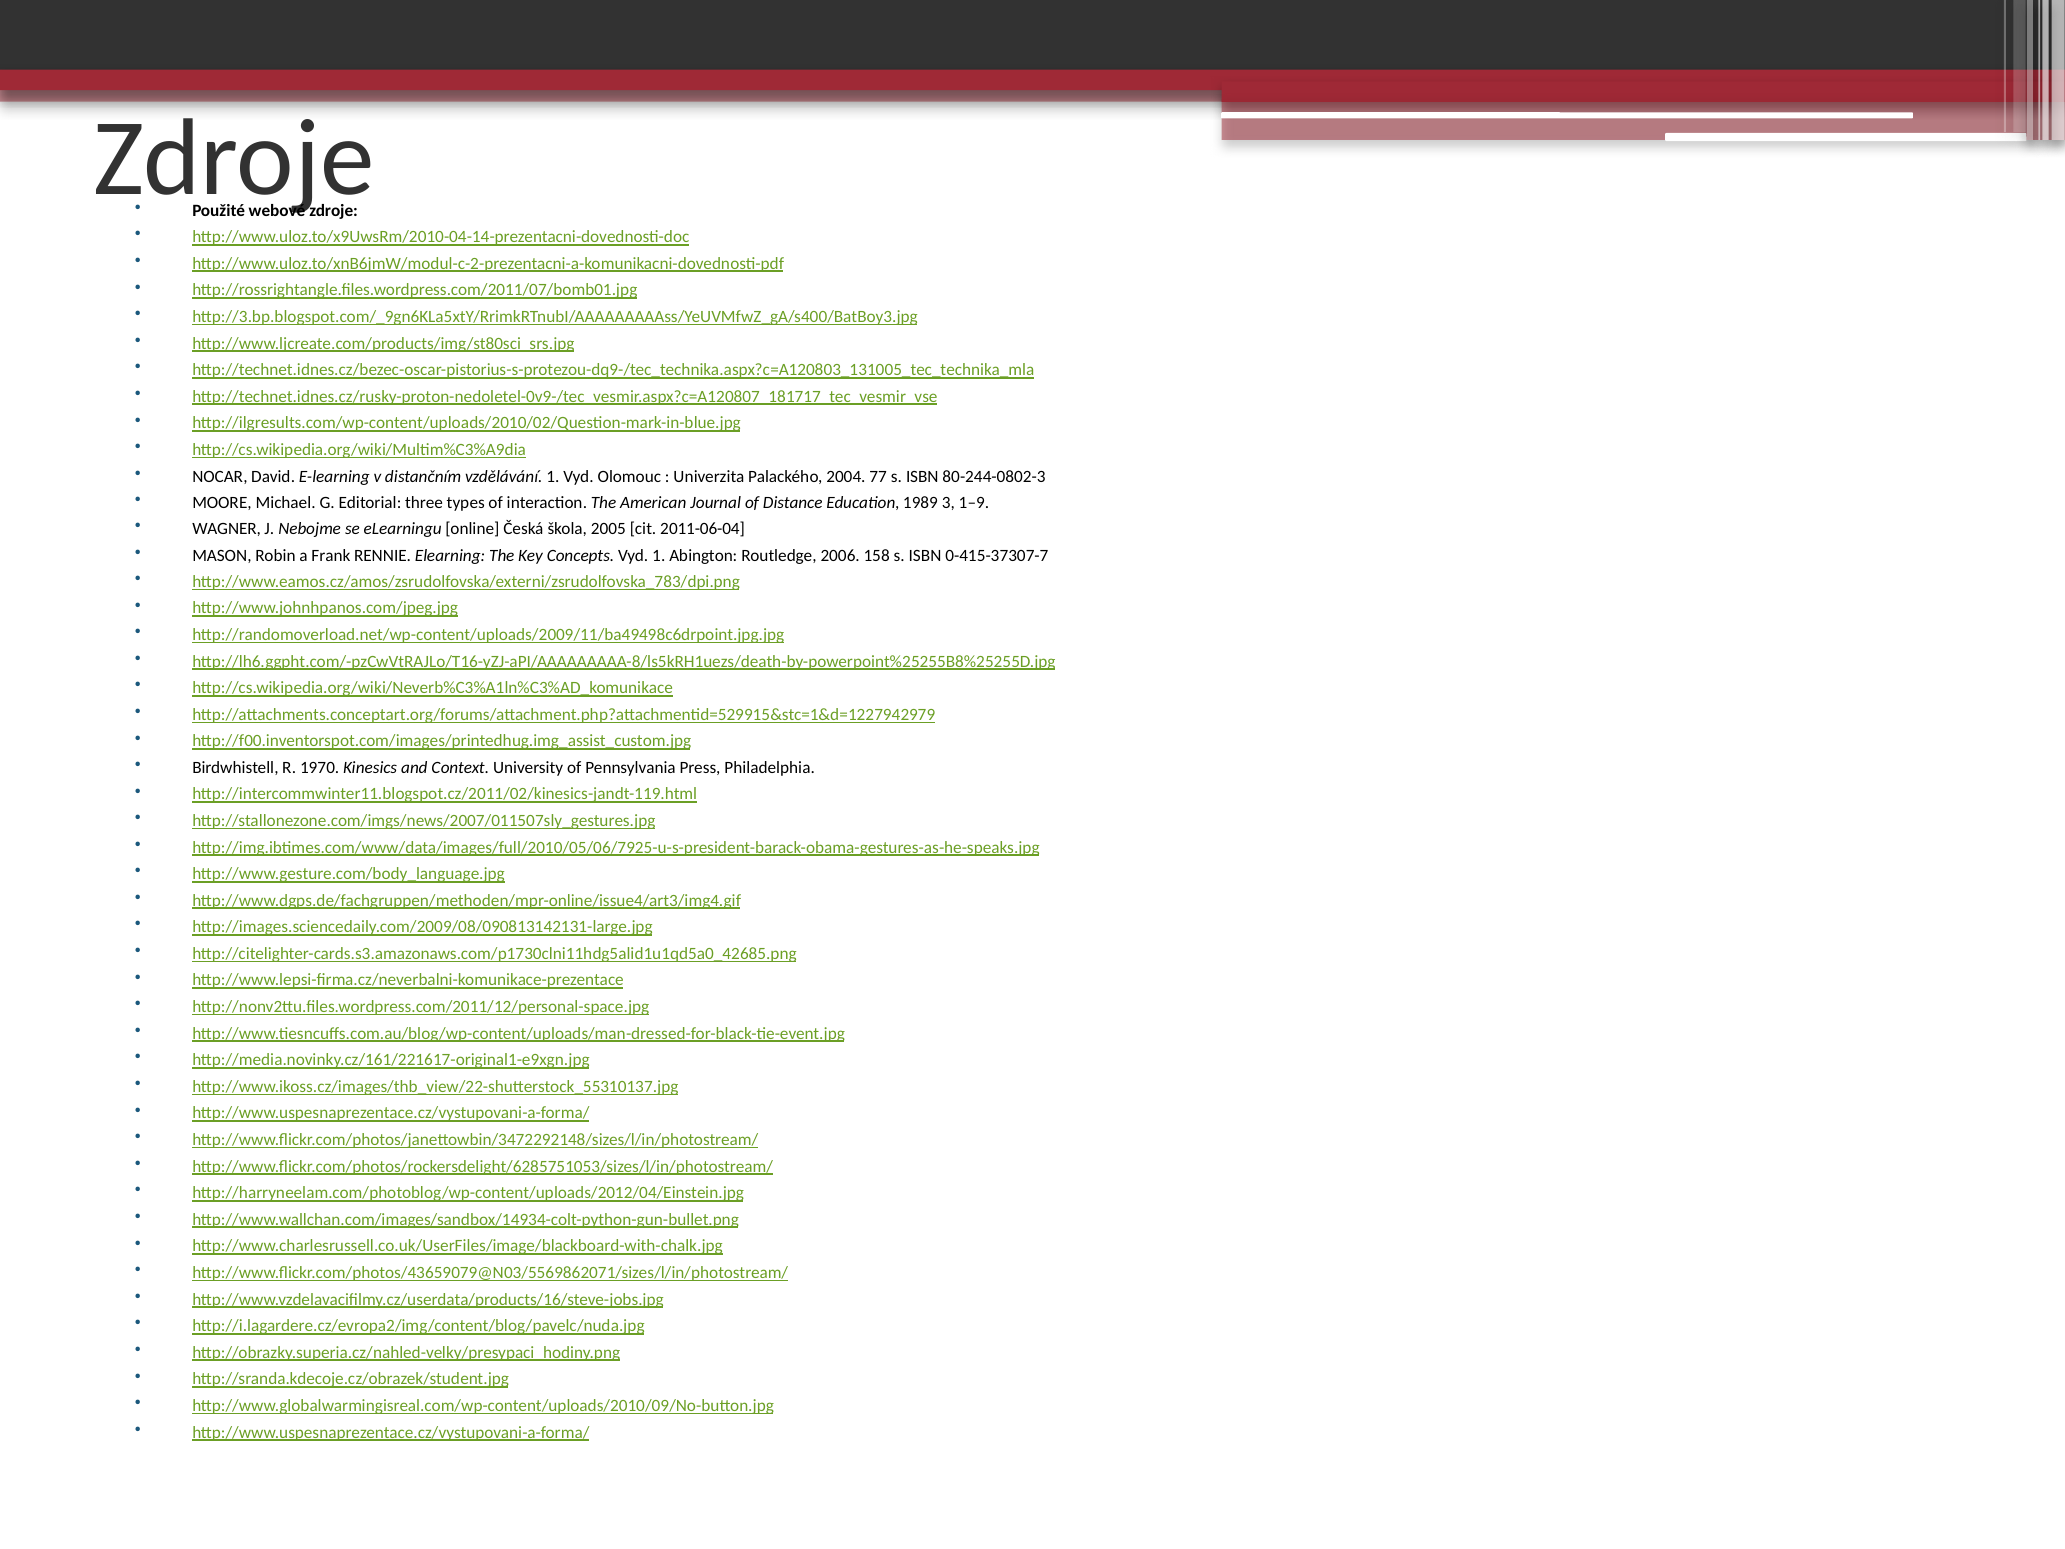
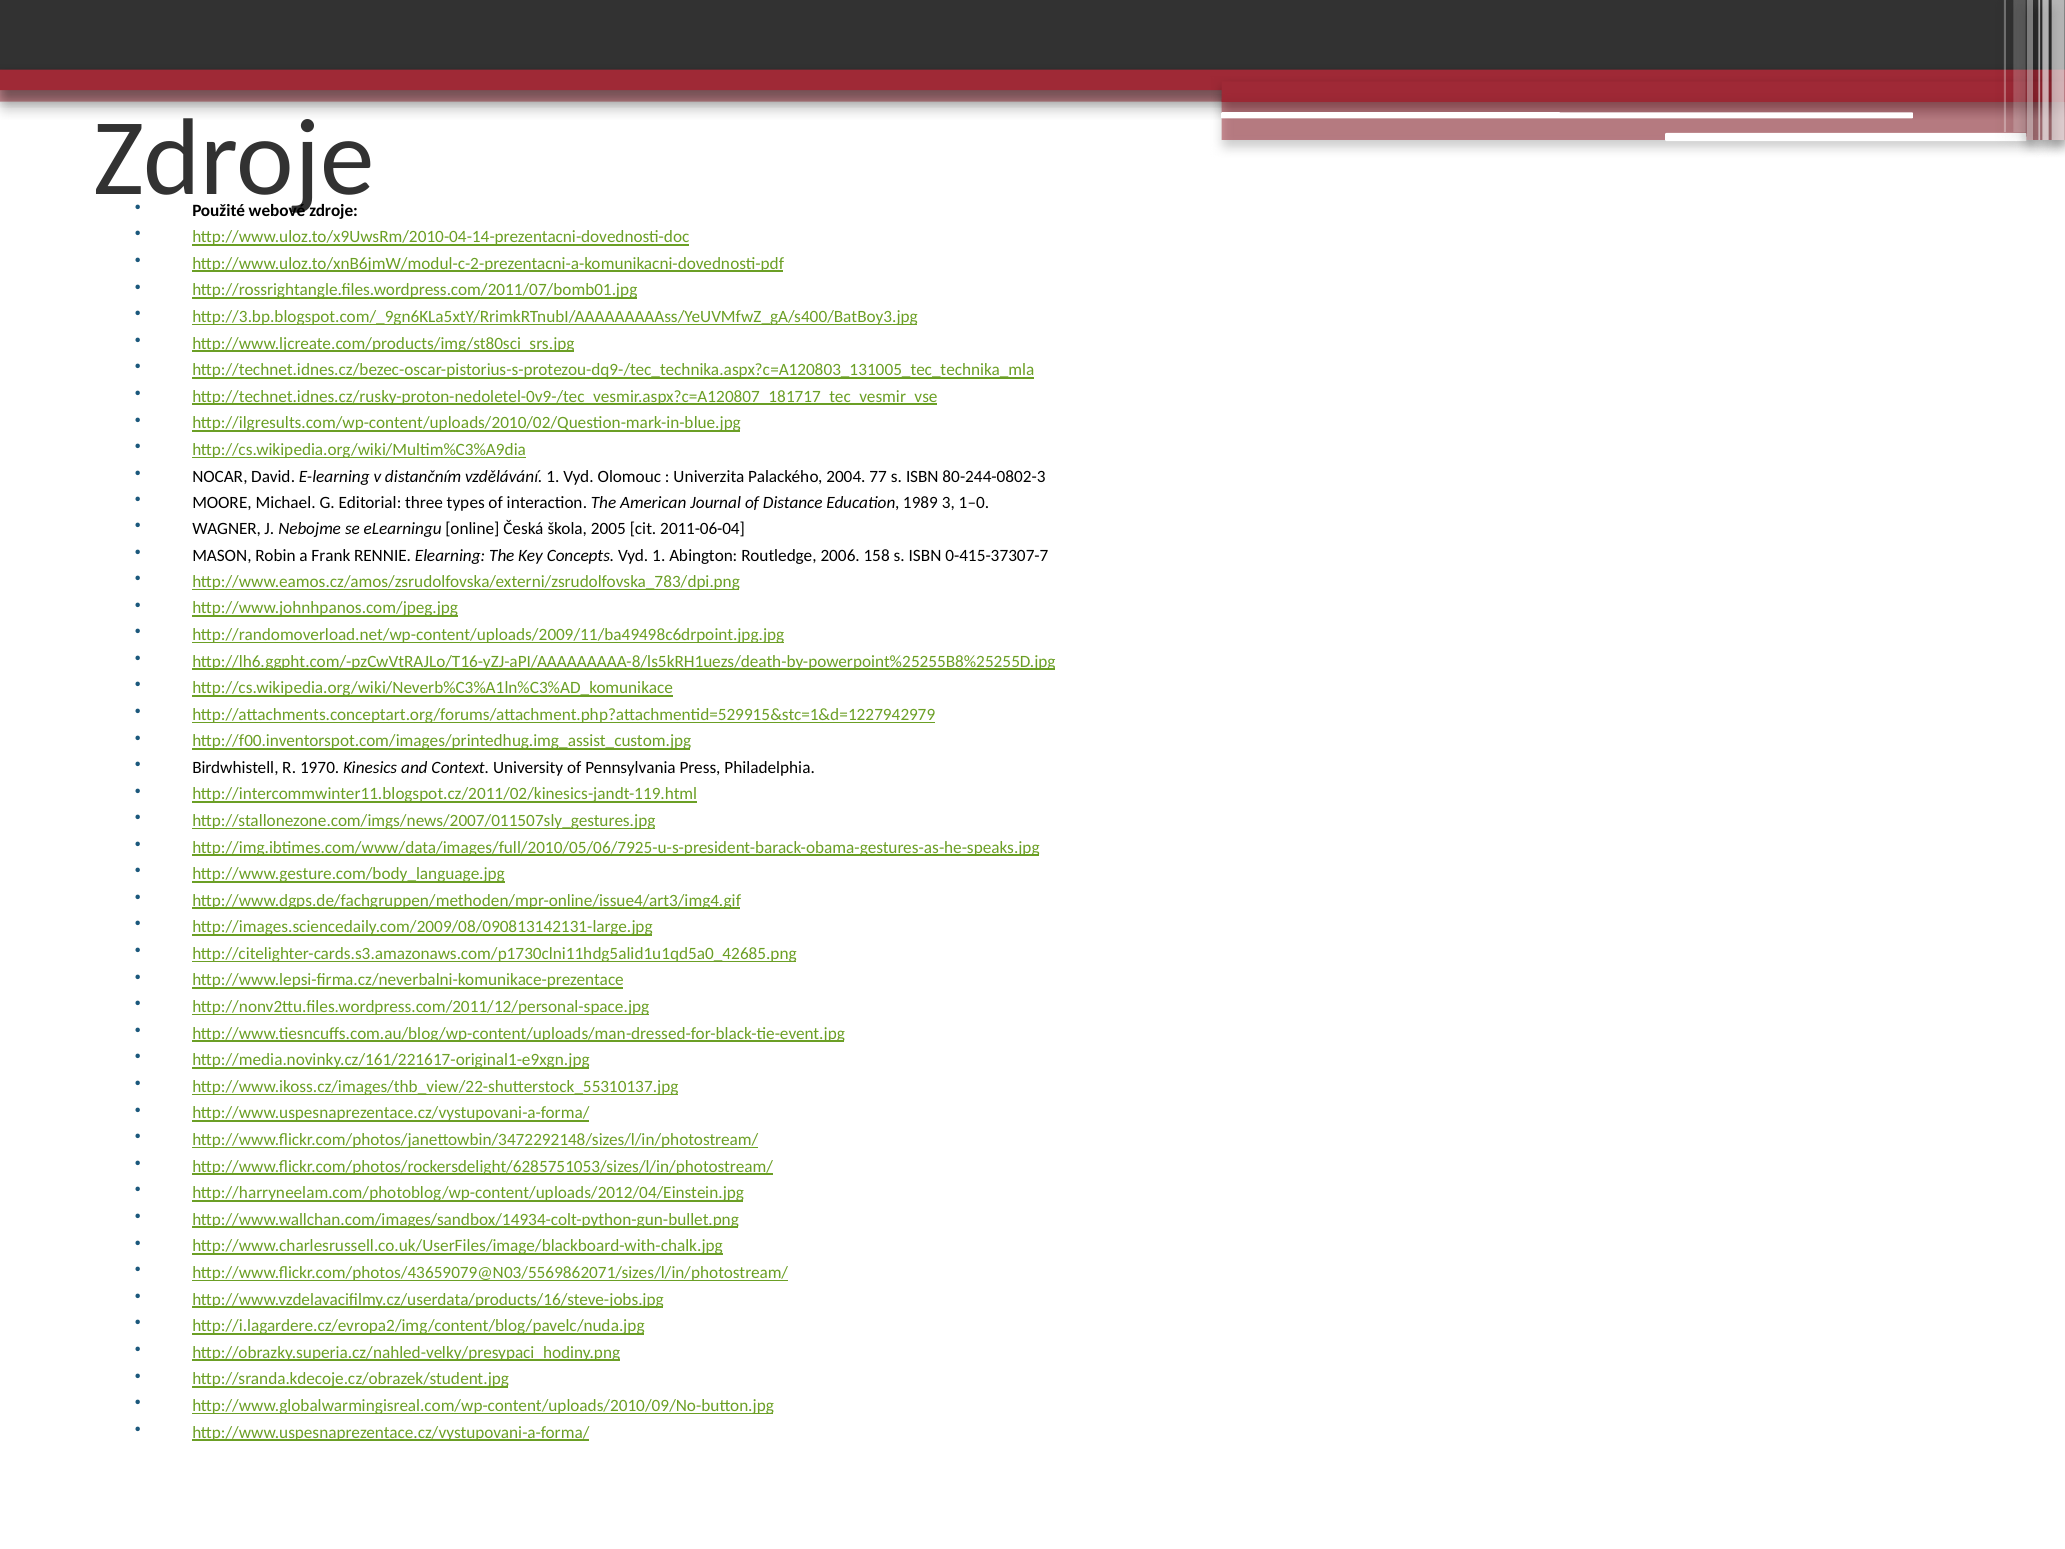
1–9: 1–9 -> 1–0 (974, 503)
